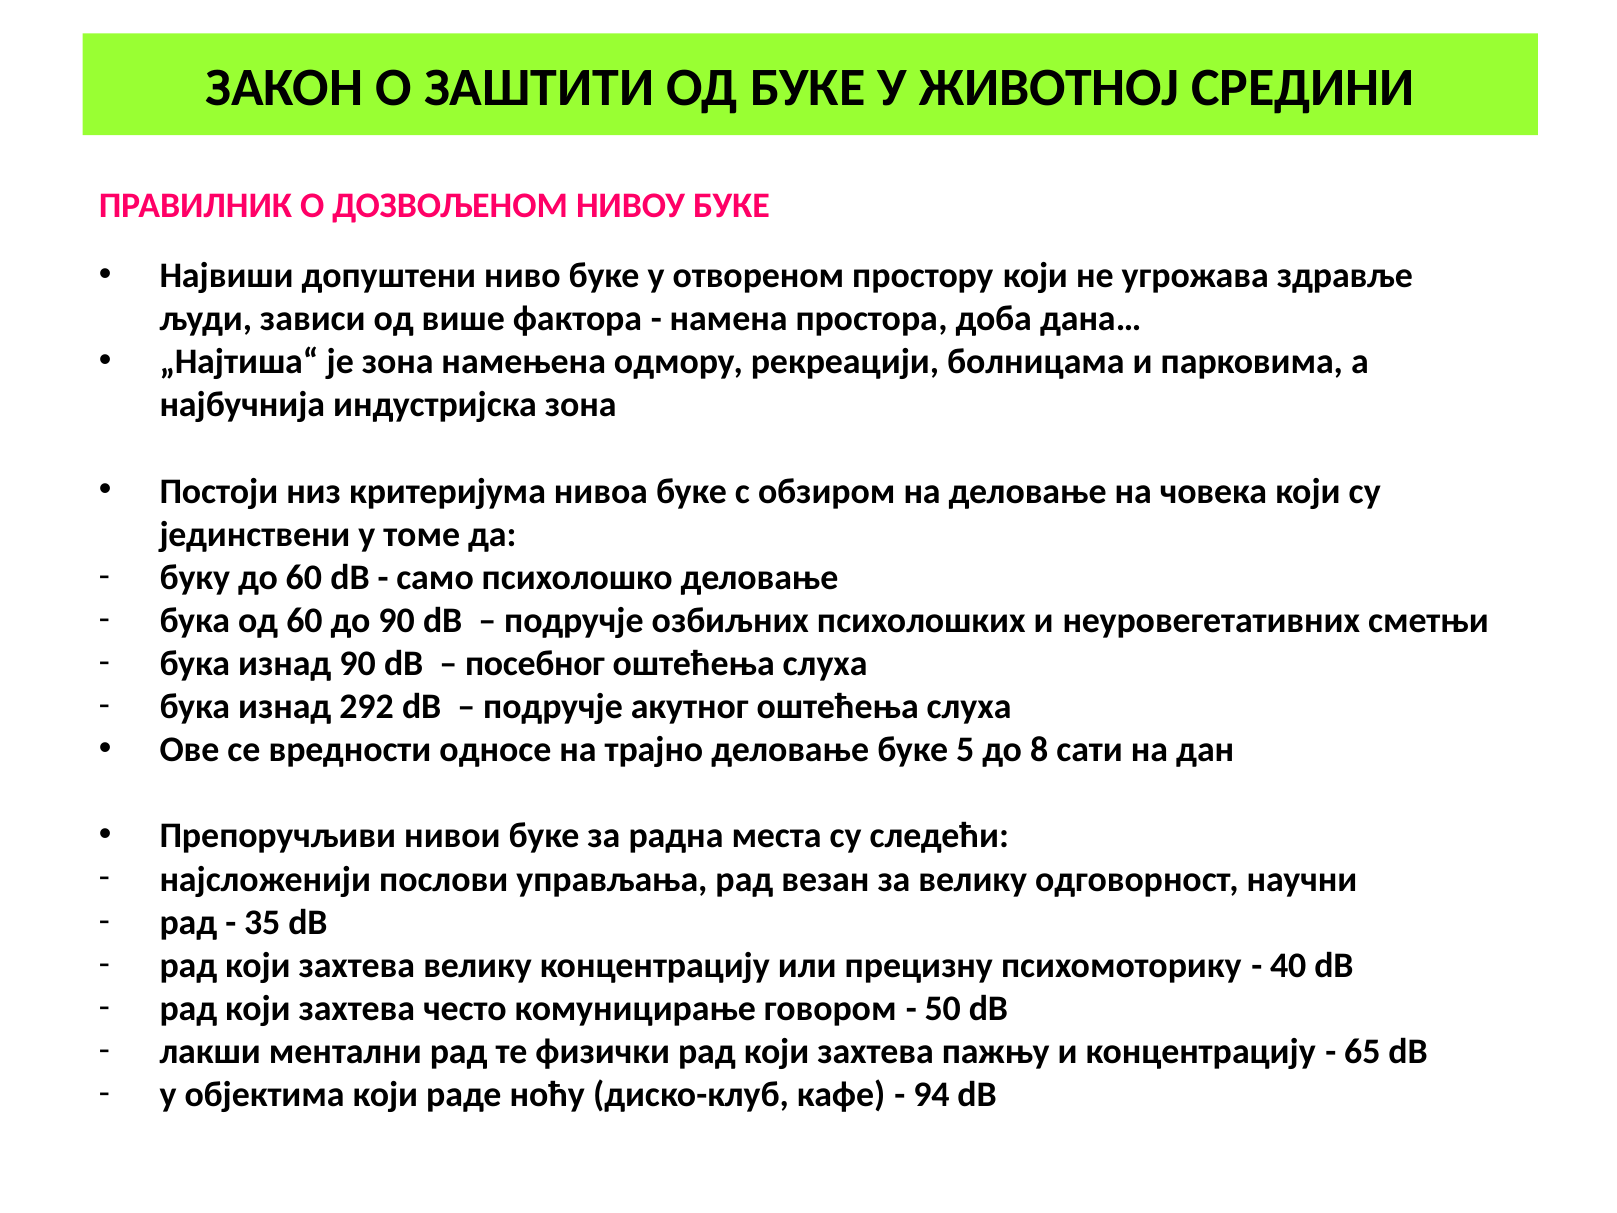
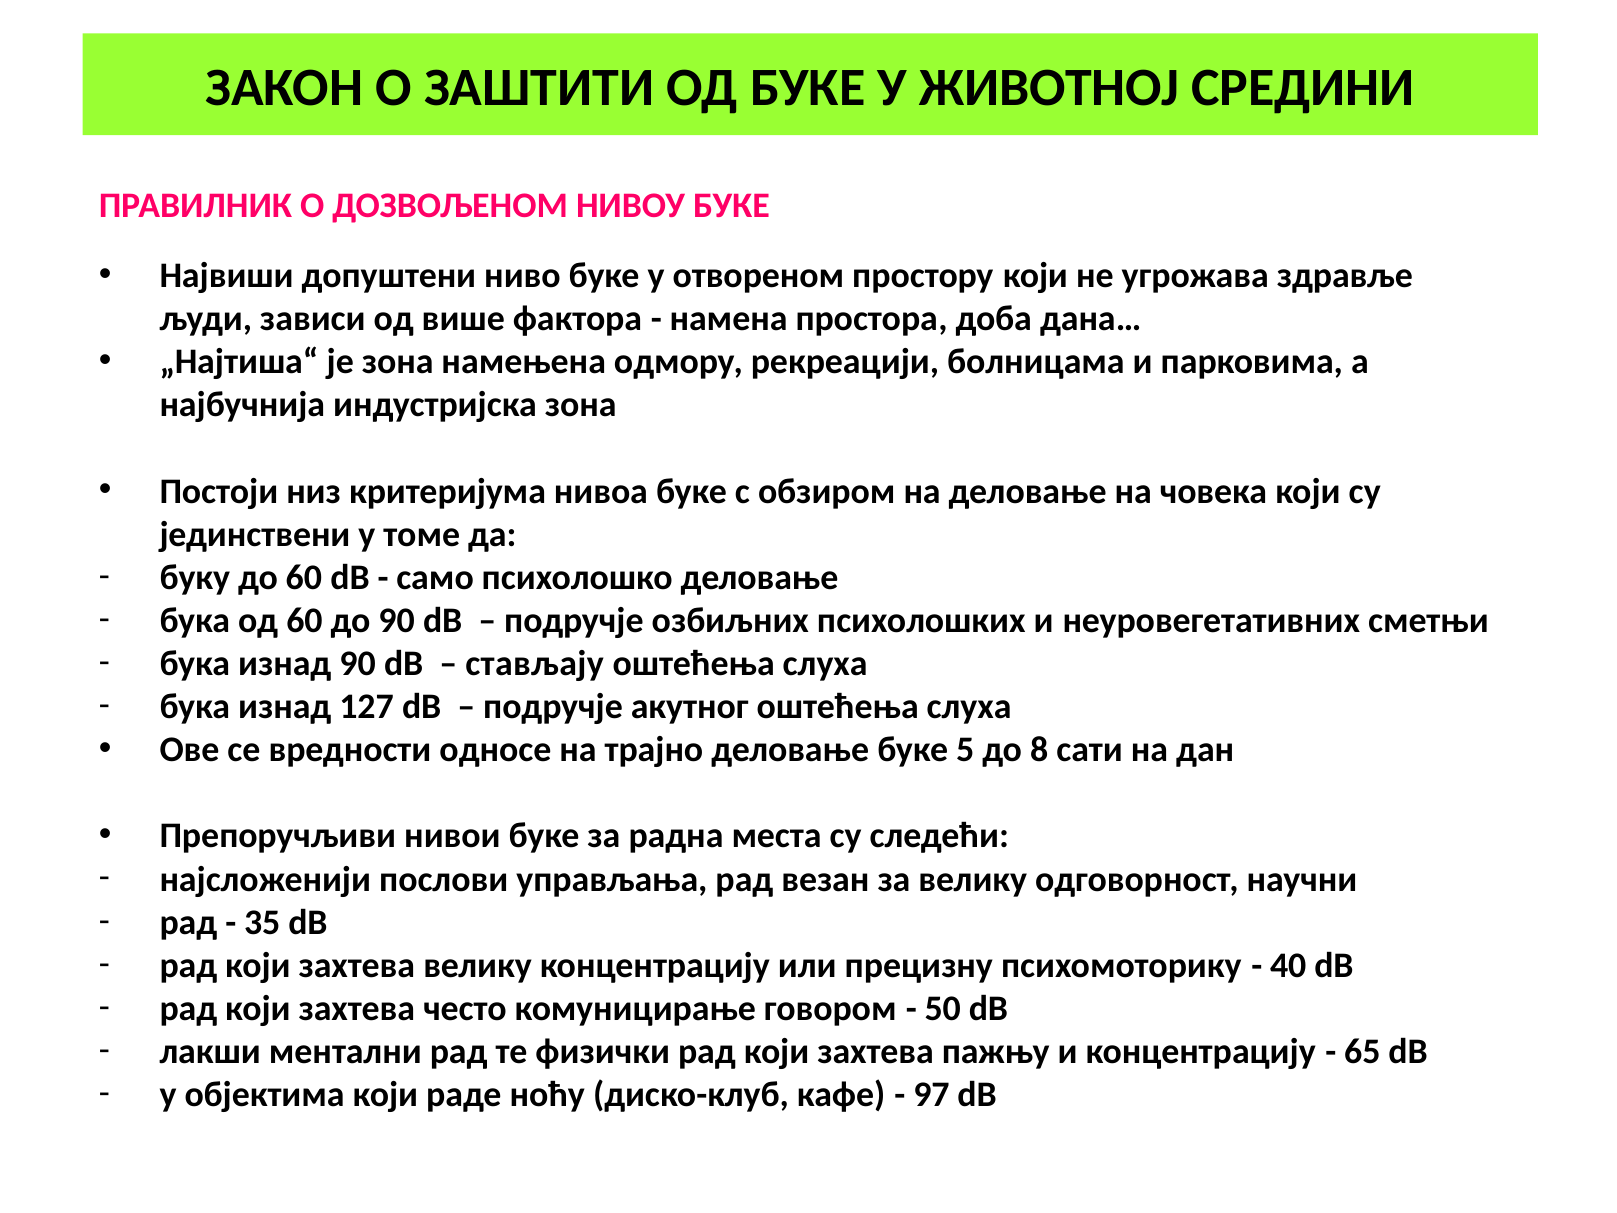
посебног: посебног -> стављају (535, 664)
292: 292 -> 127 (367, 707)
94: 94 -> 97 (931, 1095)
